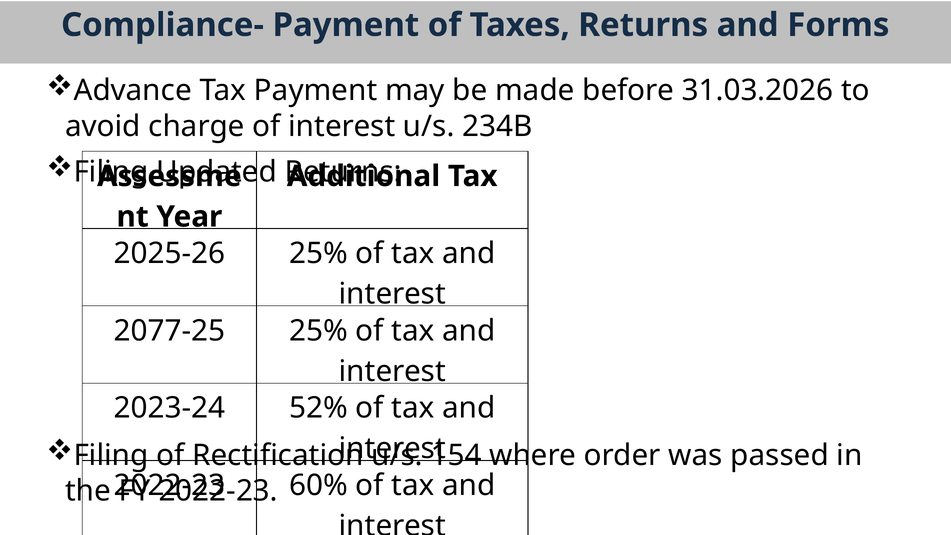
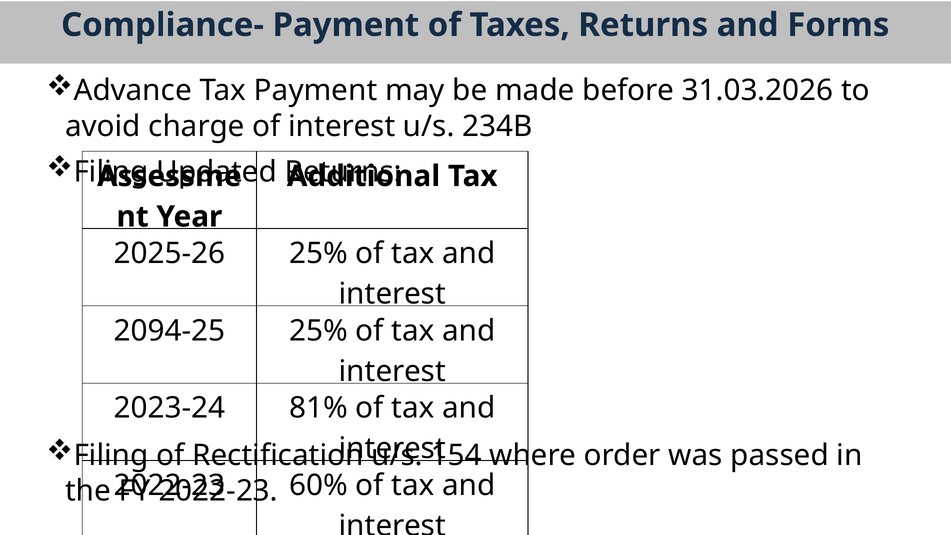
2077-25: 2077-25 -> 2094-25 (169, 331)
52%: 52% -> 81% (318, 408)
